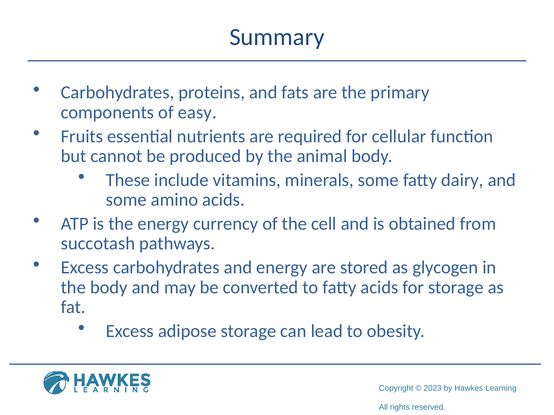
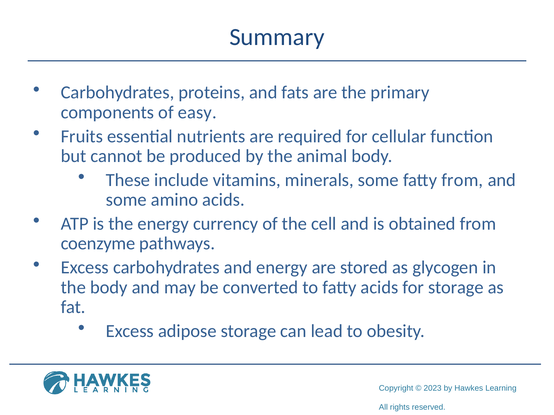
fatty dairy: dairy -> from (462, 180)
succotash: succotash -> coenzyme (98, 244)
